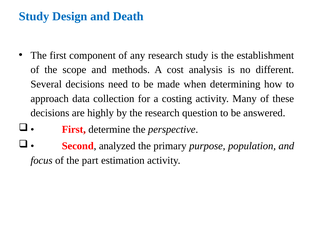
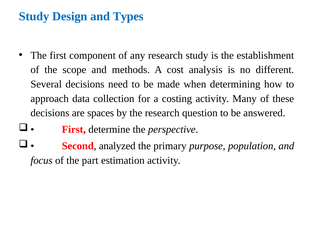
Death: Death -> Types (128, 16)
highly: highly -> spaces (101, 113)
